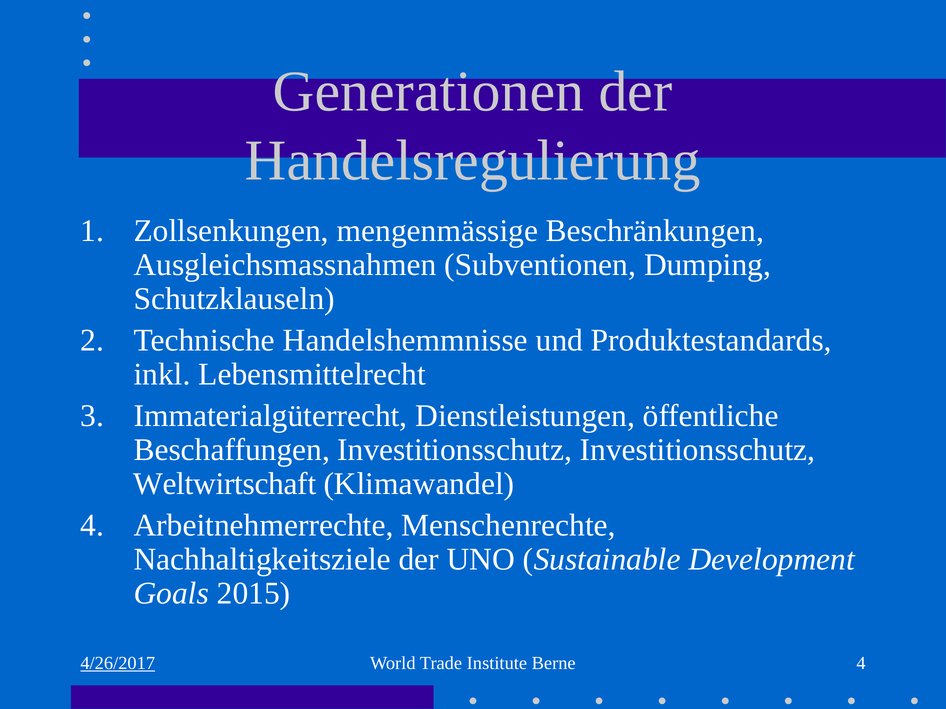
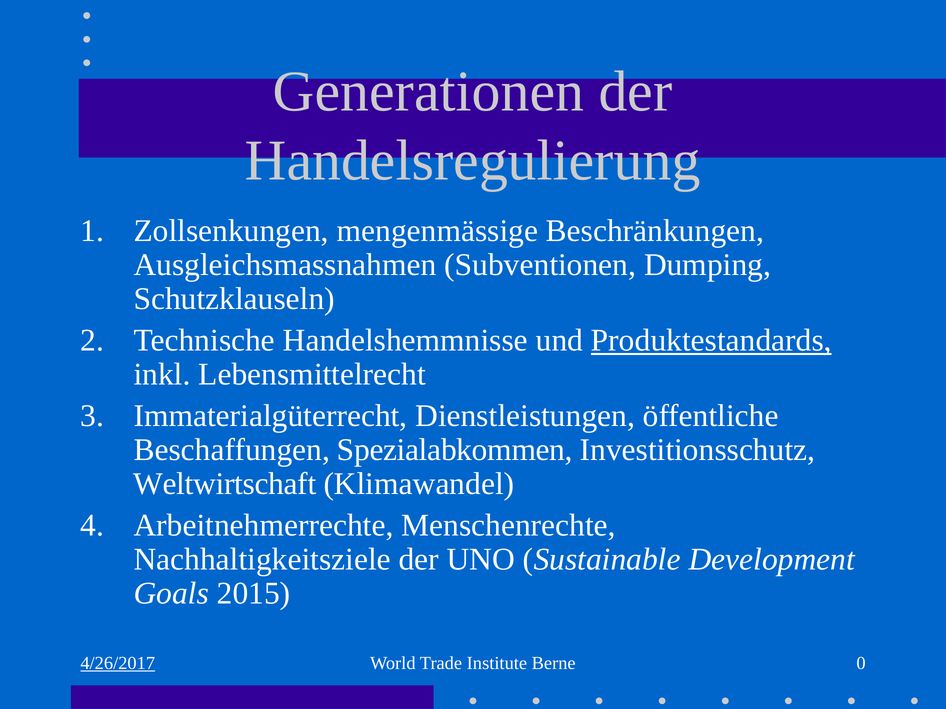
Produktestandards underline: none -> present (711, 341)
Beschaffungen Investitionsschutz: Investitionsschutz -> Spezialabkommen (455, 450)
Berne 4: 4 -> 0 (861, 664)
